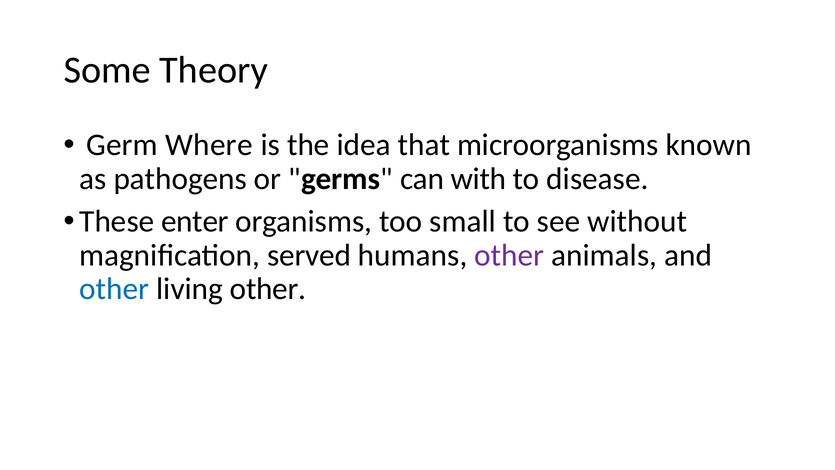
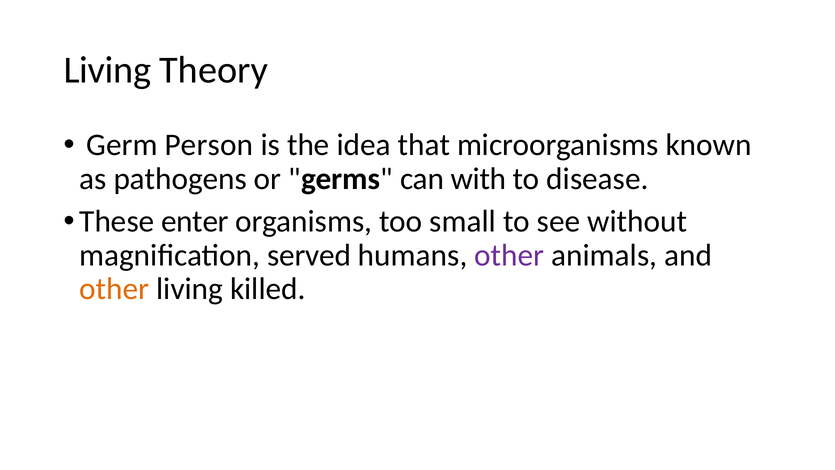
Some: Some -> Living (107, 70)
Where: Where -> Person (209, 145)
other colour: blue -> orange (114, 289)
living other: other -> killed (268, 289)
